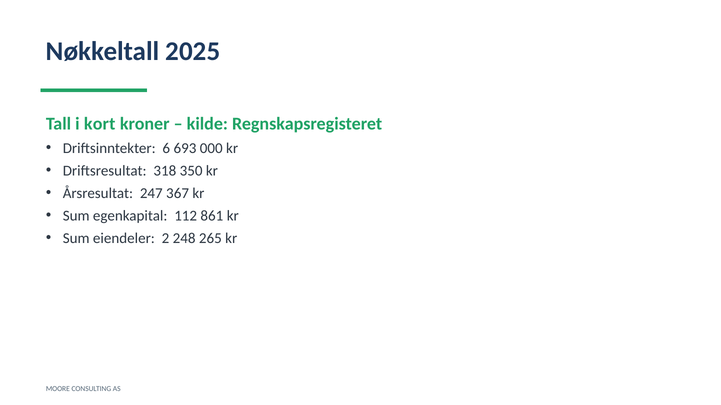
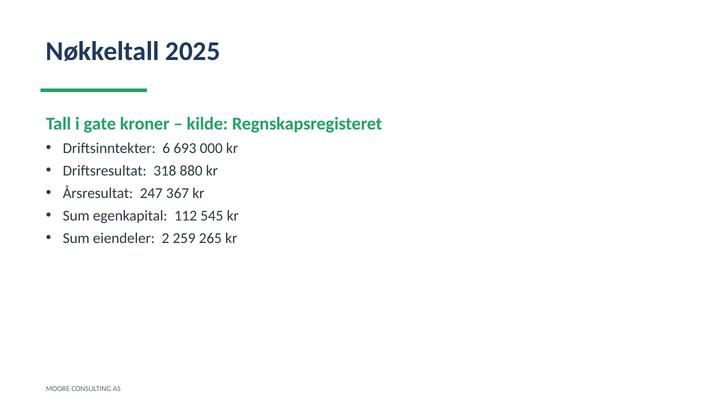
kort: kort -> gate (100, 124)
350: 350 -> 880 (191, 171)
861: 861 -> 545 (212, 216)
248: 248 -> 259 (184, 238)
